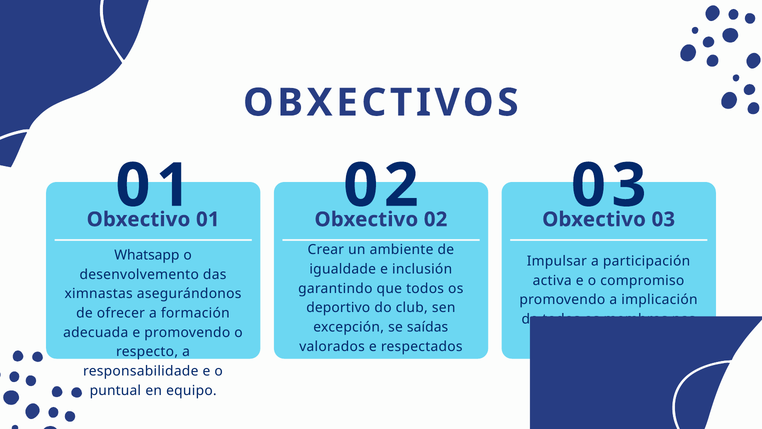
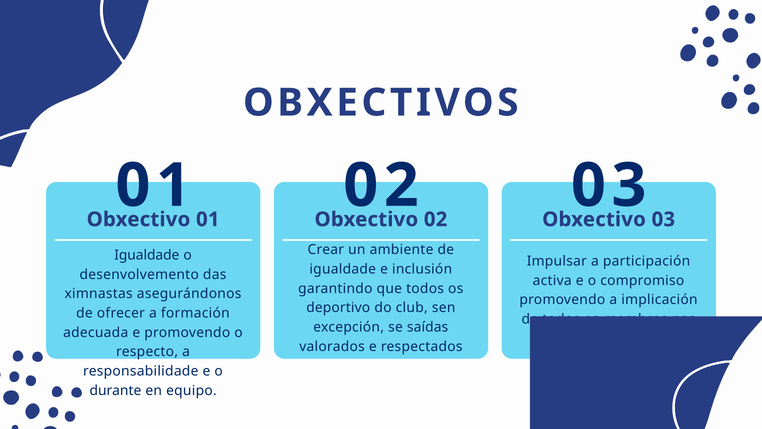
Whatsapp: Whatsapp -> Igualdade (147, 255)
puntual: puntual -> durante (115, 390)
